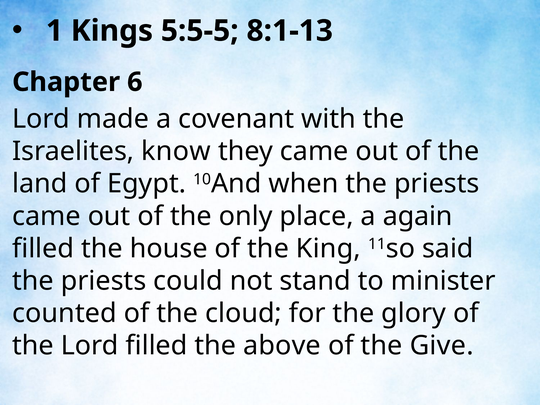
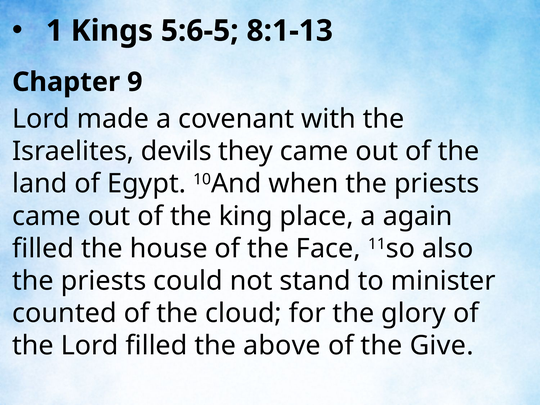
5:5-5: 5:5-5 -> 5:6-5 (200, 31)
6: 6 -> 9 (135, 82)
know: know -> devils (176, 151)
only: only -> king (246, 216)
King: King -> Face (328, 249)
said: said -> also (448, 249)
